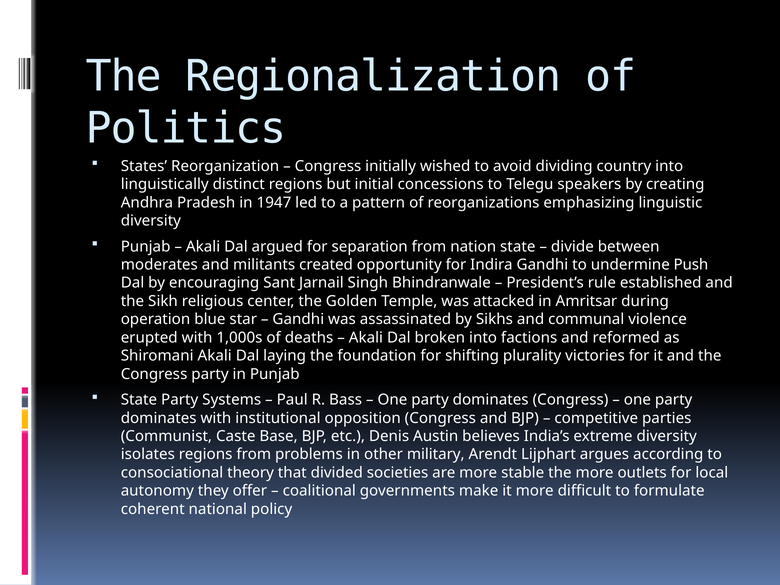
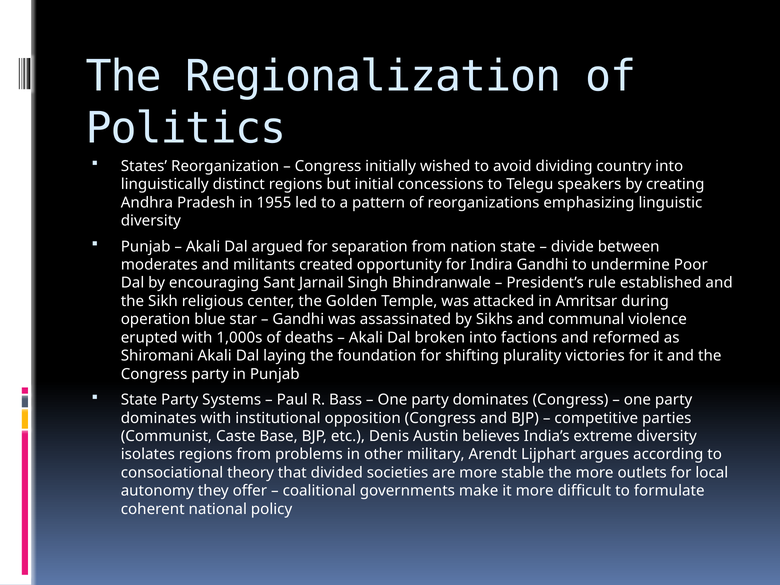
1947: 1947 -> 1955 (274, 203)
Push: Push -> Poor (691, 265)
